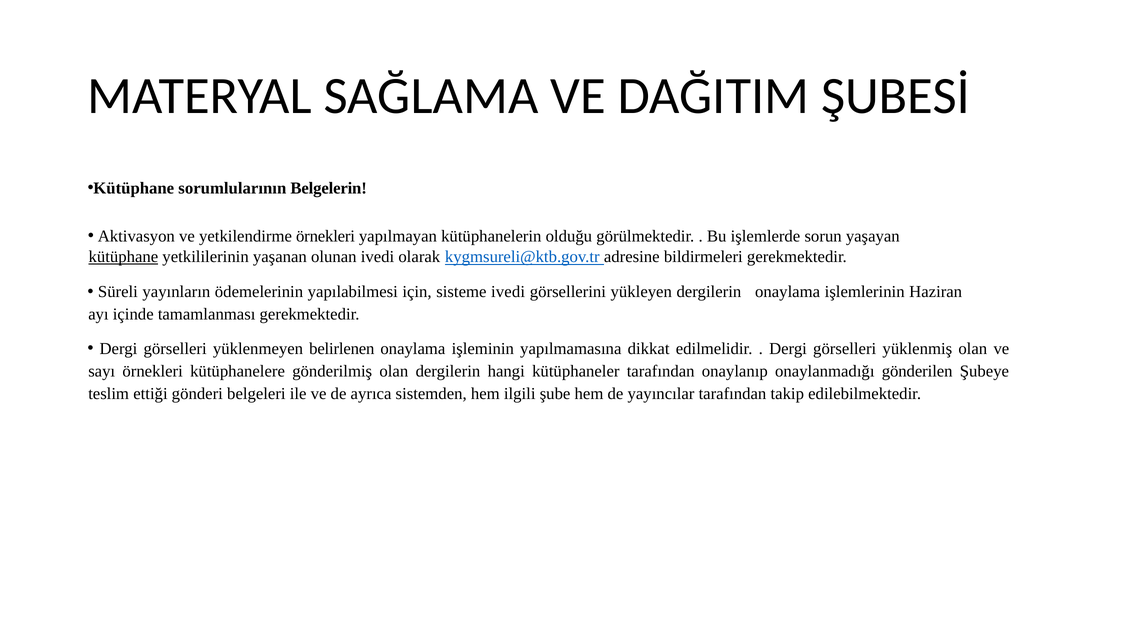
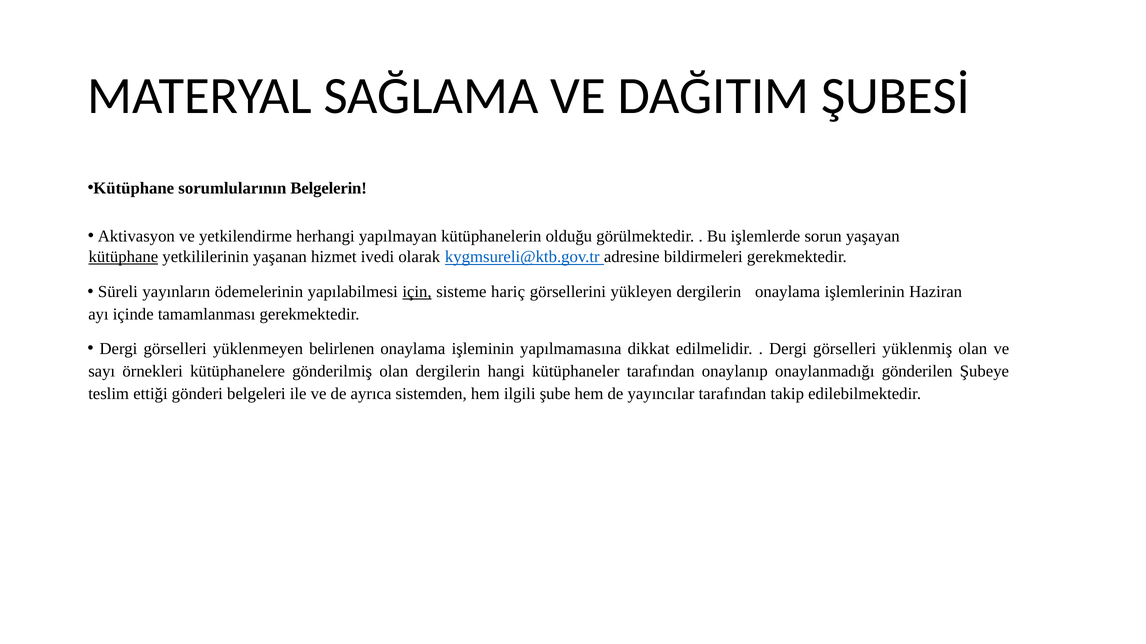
yetkilendirme örnekleri: örnekleri -> herhangi (325, 236)
olunan: olunan -> hizmet (334, 257)
için underline: none -> present (417, 292)
sisteme ivedi: ivedi -> hariç (508, 292)
